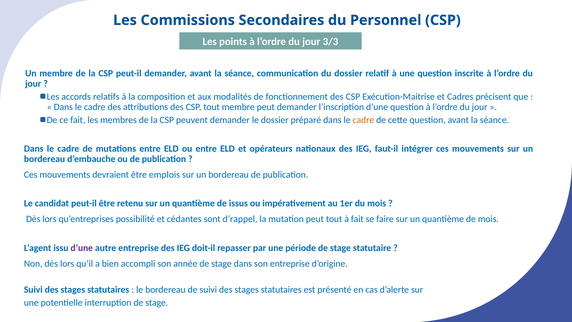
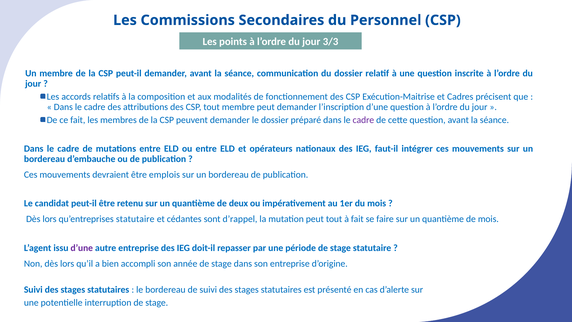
cadre colour: orange -> purple (363, 120)
issus: issus -> deux (238, 203)
qu’entreprises possibilité: possibilité -> statutaire (135, 219)
